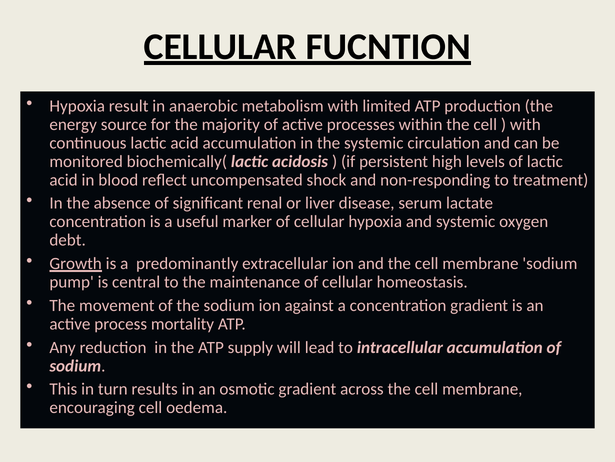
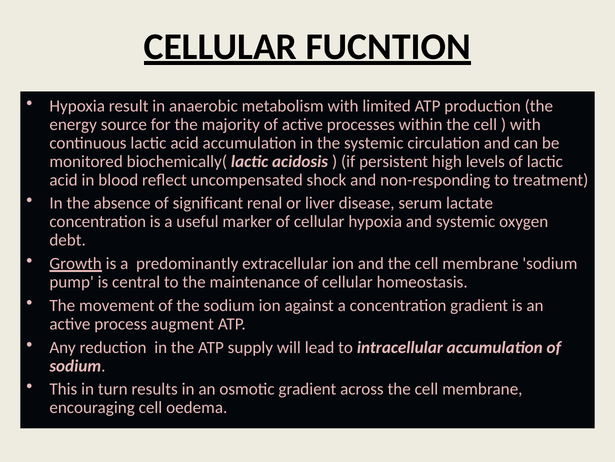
mortality: mortality -> augment (182, 323)
